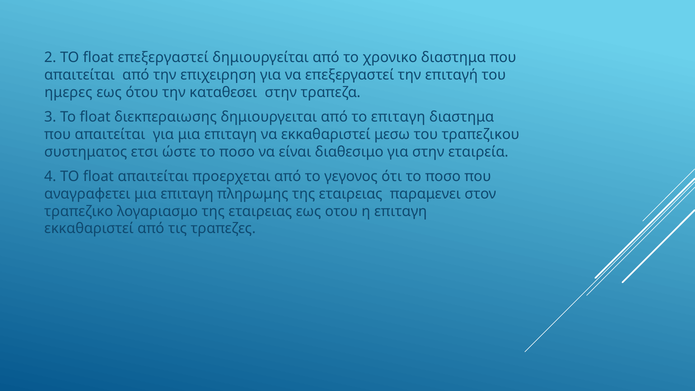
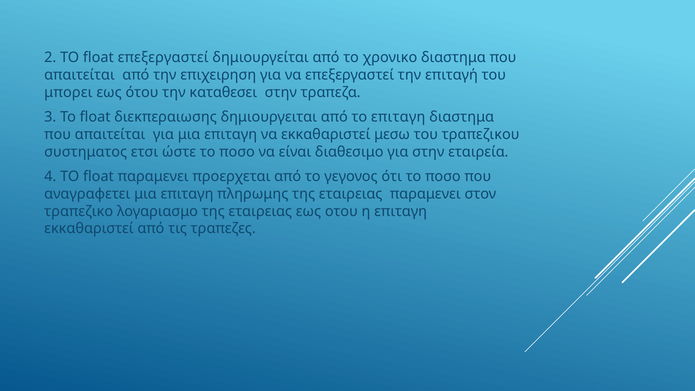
ημερες: ημερες -> μπορει (68, 92)
float απαιτείται: απαιτείται -> παραμενει (153, 176)
